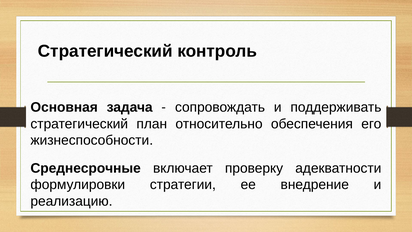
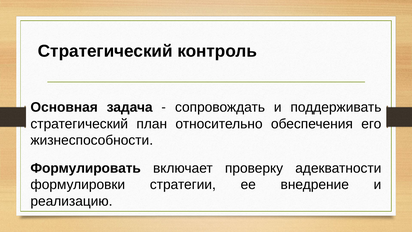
Среднесрочные: Среднесрочные -> Формулировать (86, 168)
